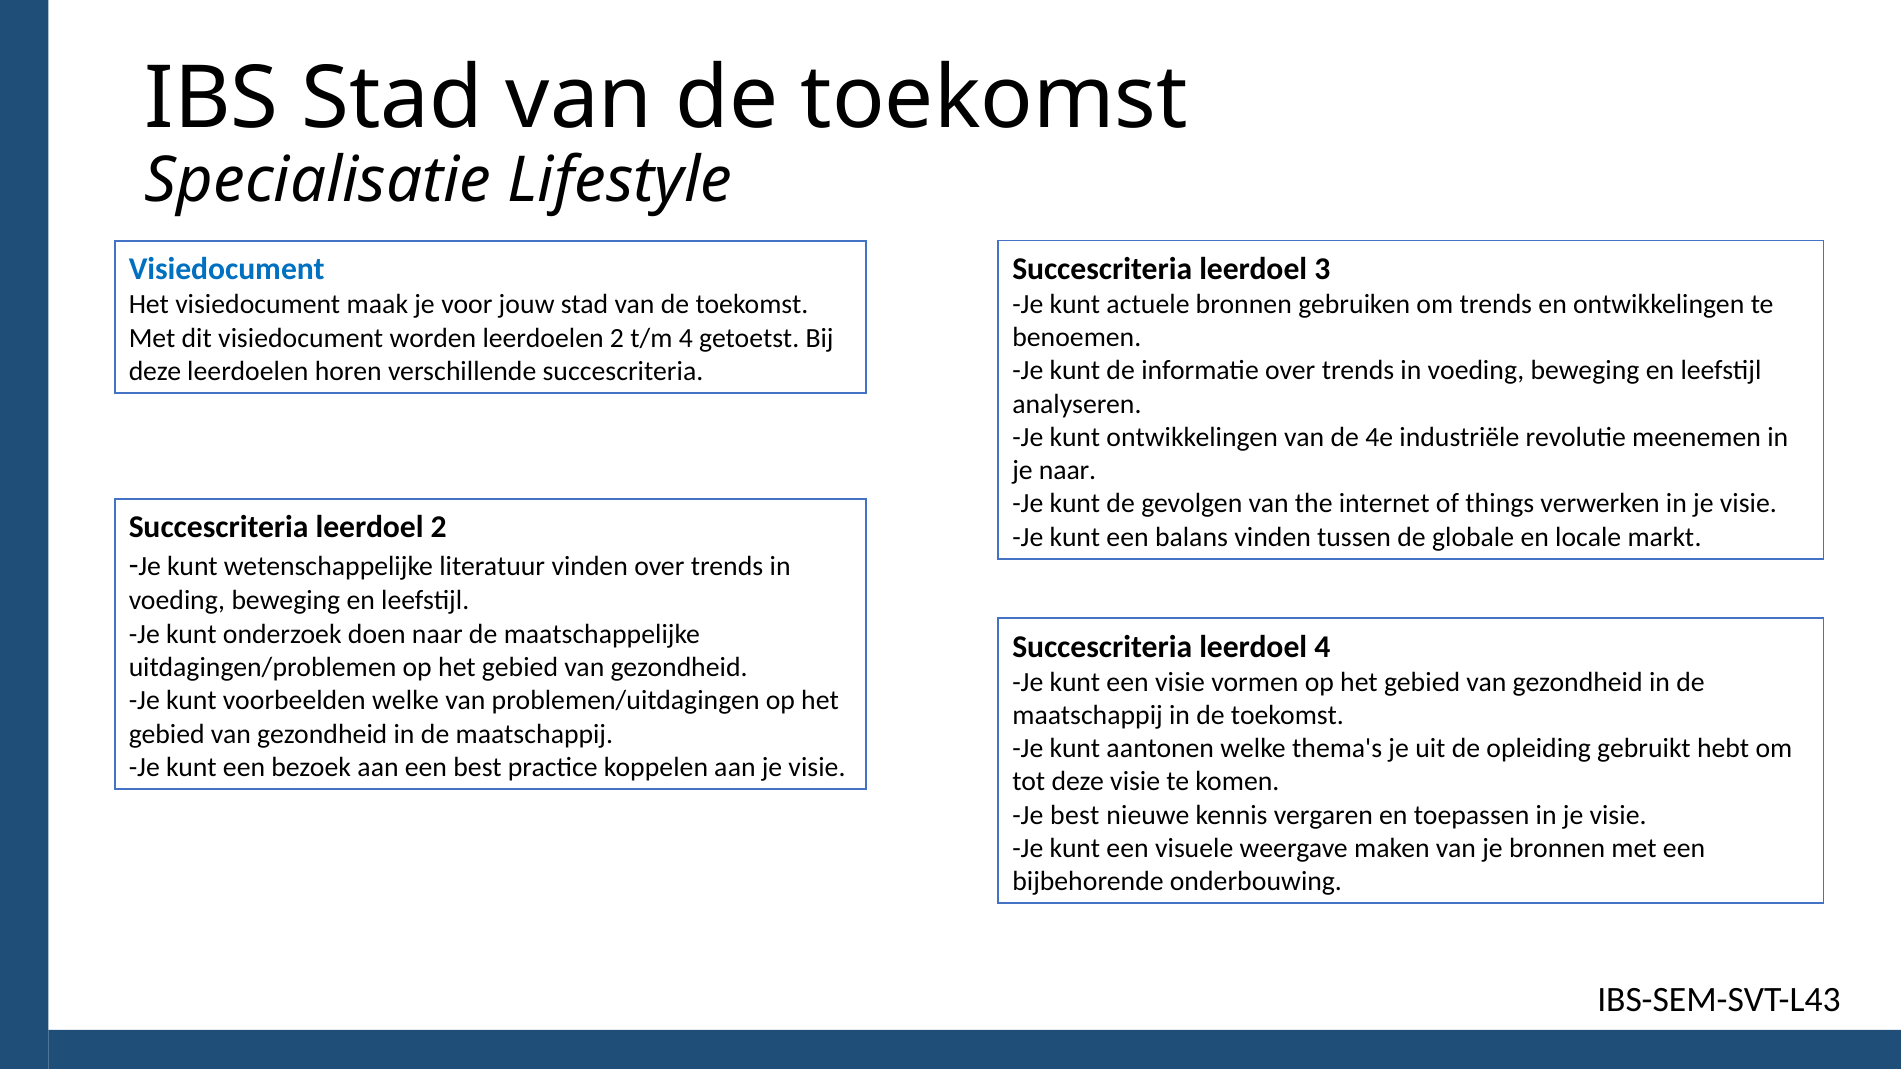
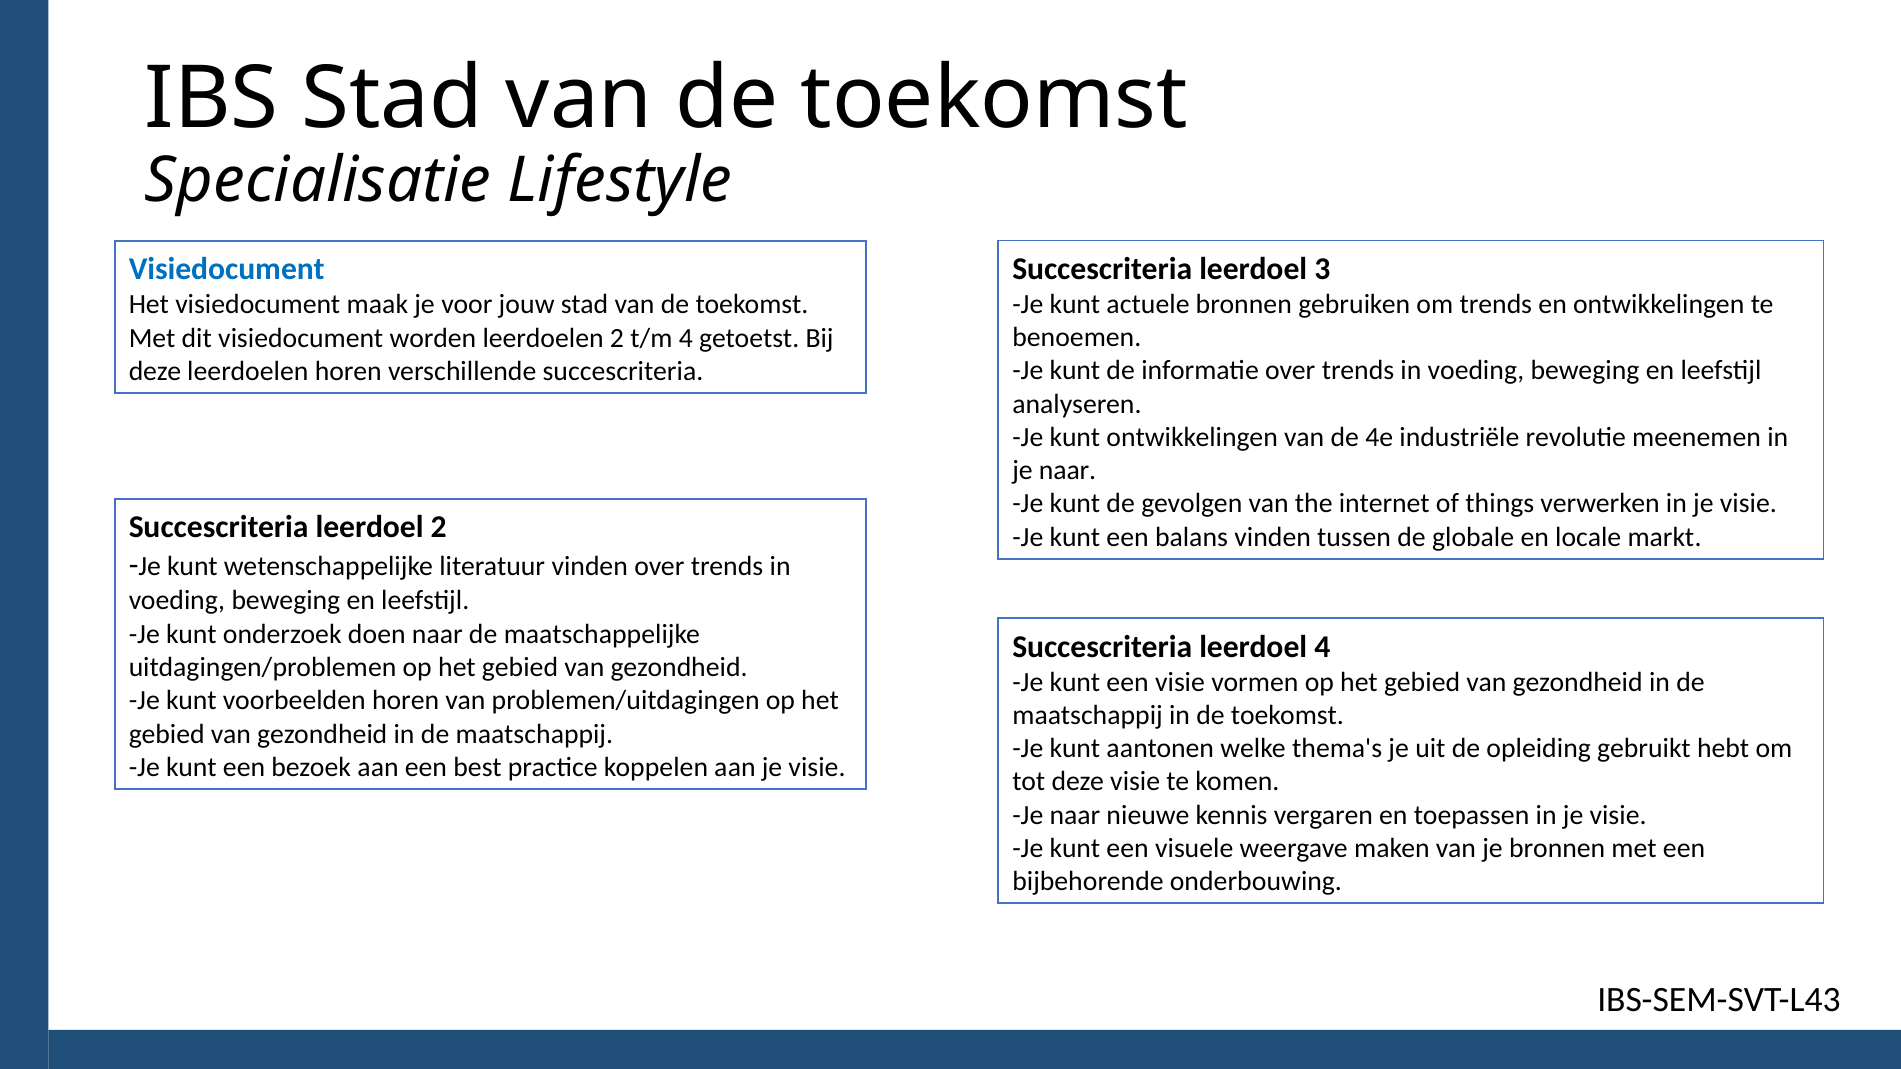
voorbeelden welke: welke -> horen (406, 701)
best: best -> naar (1075, 815)
